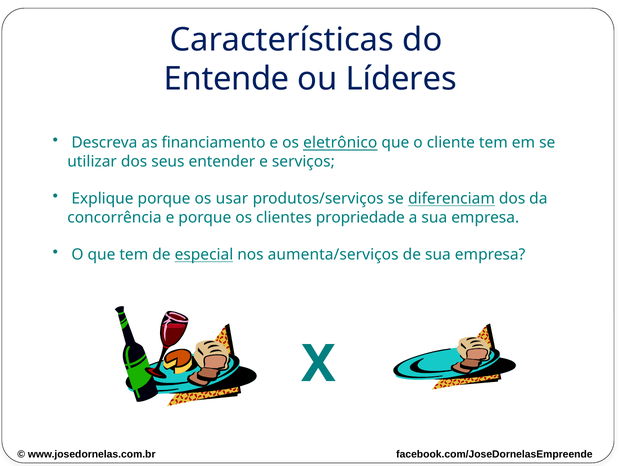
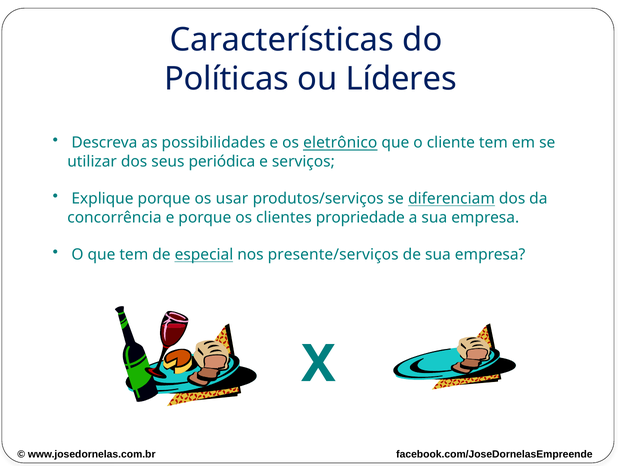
Entende: Entende -> Políticas (227, 79)
financiamento: financiamento -> possibilidades (213, 143)
entender: entender -> periódica (222, 161)
aumenta/serviços: aumenta/serviços -> presente/serviços (333, 255)
